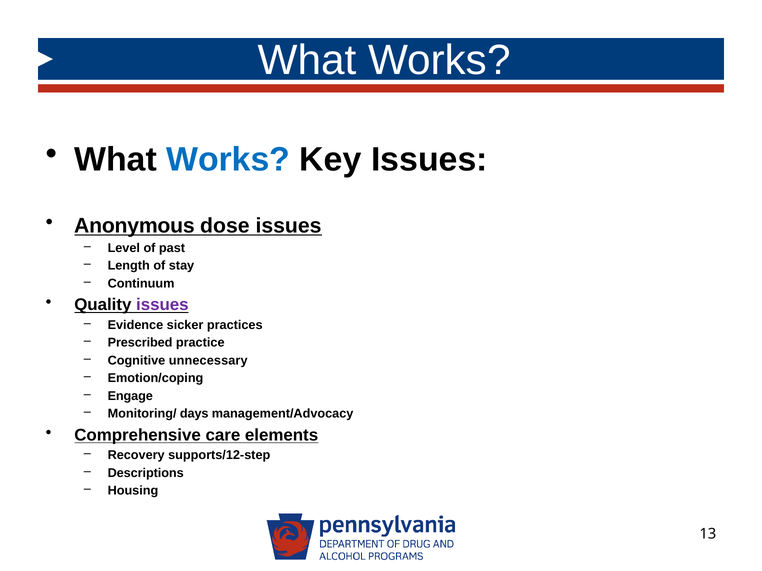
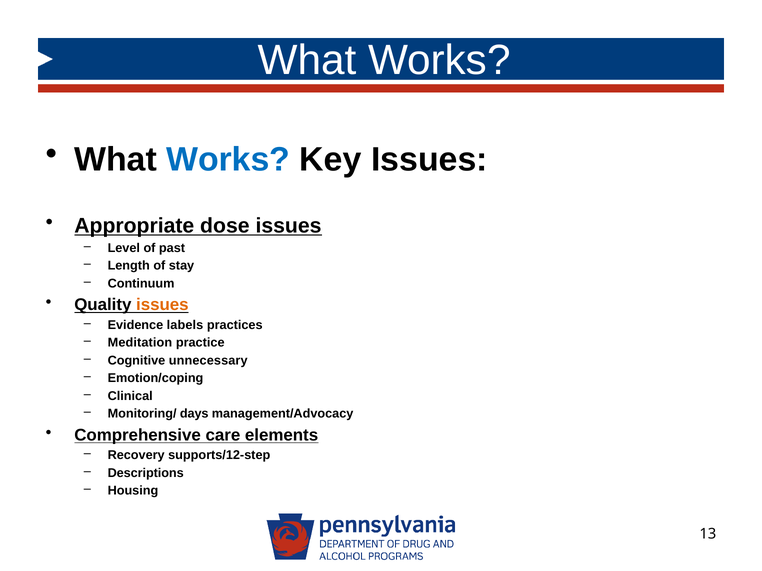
Anonymous: Anonymous -> Appropriate (134, 226)
issues colour: purple -> orange (162, 305)
sicker: sicker -> labels (185, 325)
Prescribed: Prescribed -> Meditation (140, 343)
Engage: Engage -> Clinical (130, 396)
